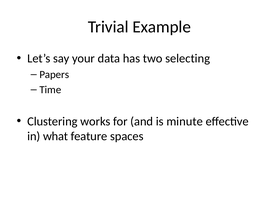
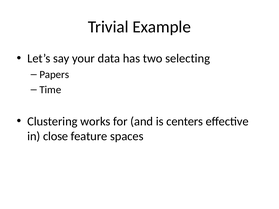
minute: minute -> centers (185, 122)
what: what -> close (56, 136)
